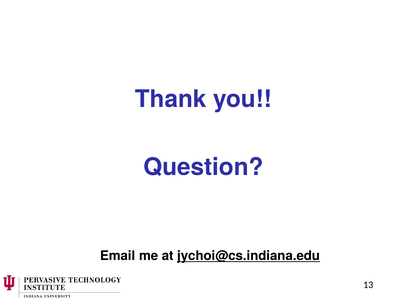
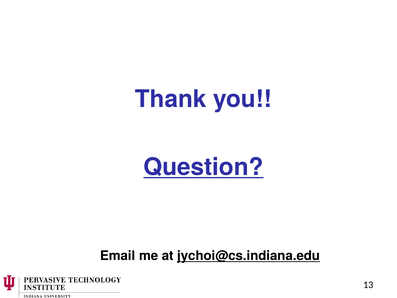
Question underline: none -> present (203, 167)
